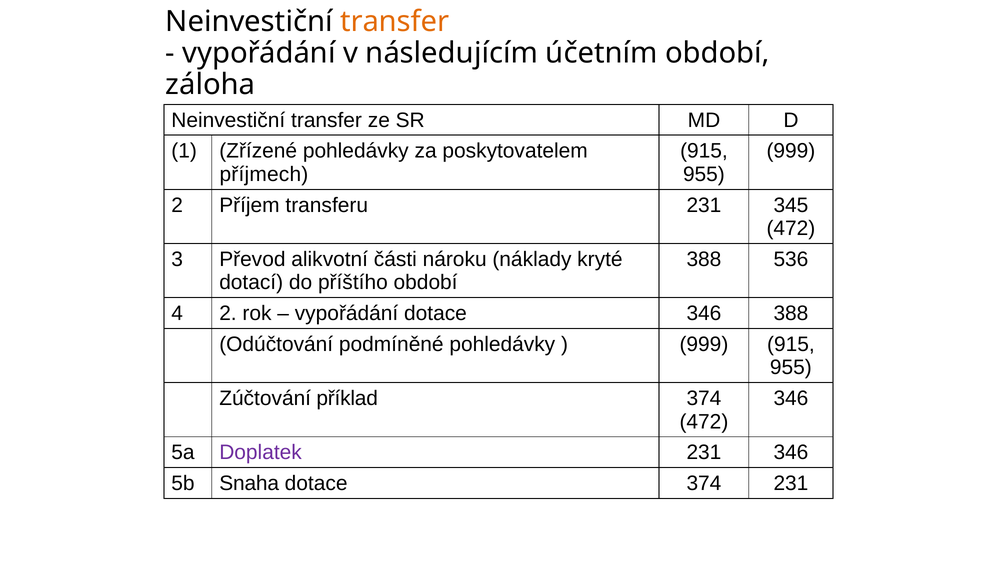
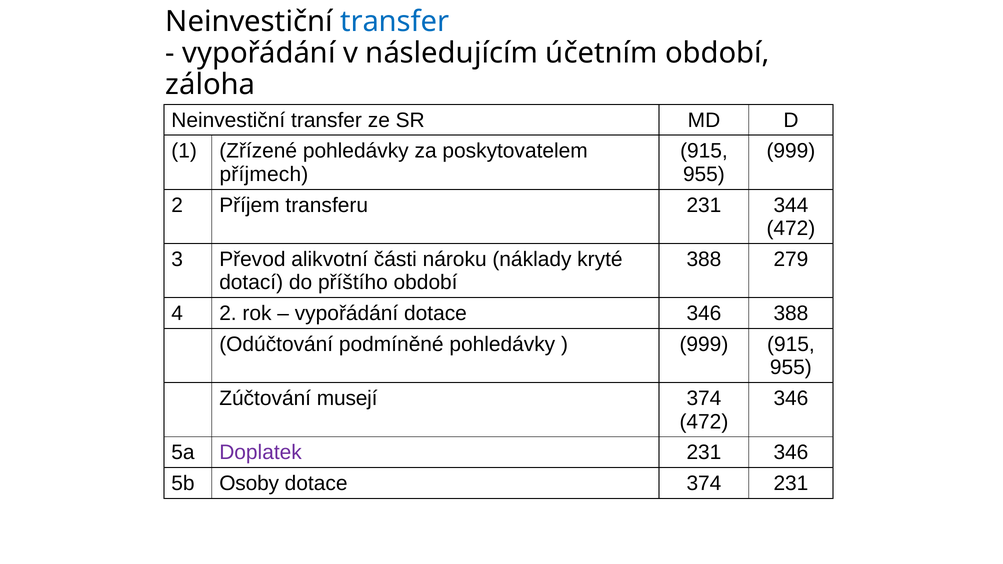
transfer colour: orange -> blue (395, 21)
345: 345 -> 344 (791, 205)
536: 536 -> 279 (791, 259)
příklad: příklad -> musejí (347, 399)
Snaha: Snaha -> Osoby (249, 484)
